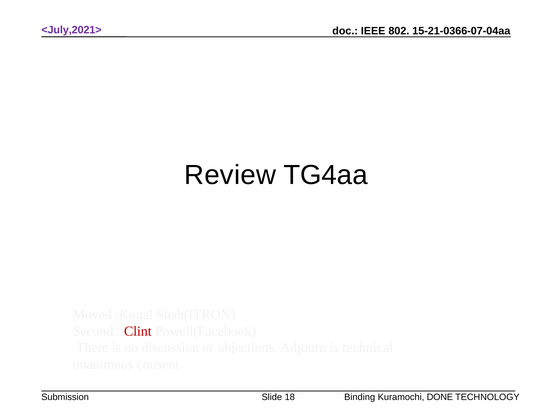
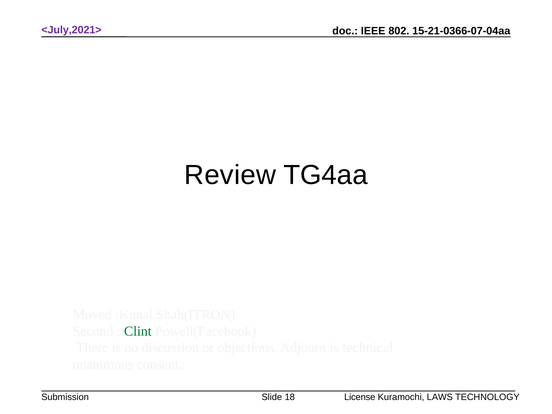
Clint colour: red -> green (138, 331)
Binding: Binding -> License (360, 397)
DONE: DONE -> LAWS (440, 397)
